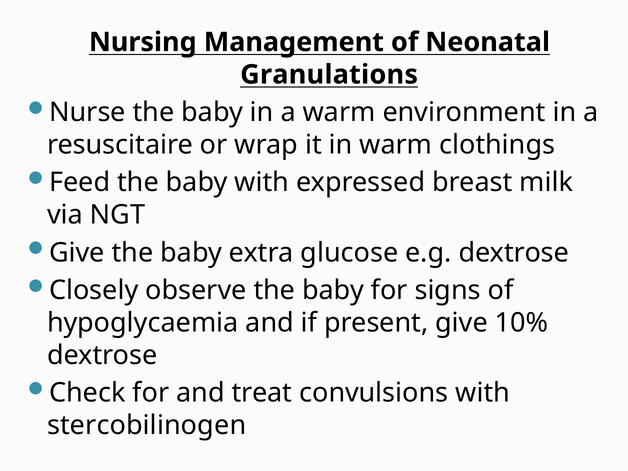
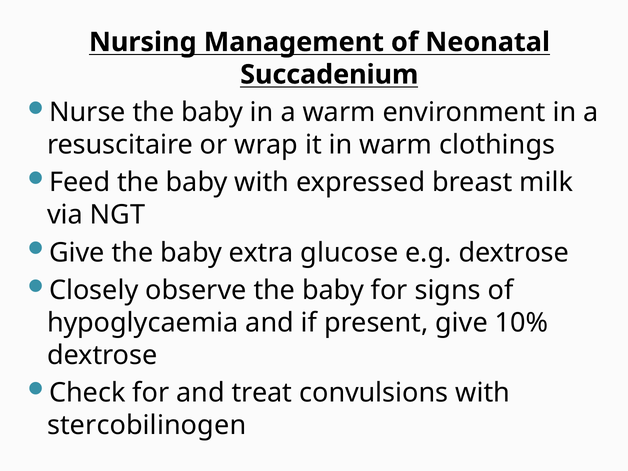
Granulations: Granulations -> Succadenium (329, 75)
